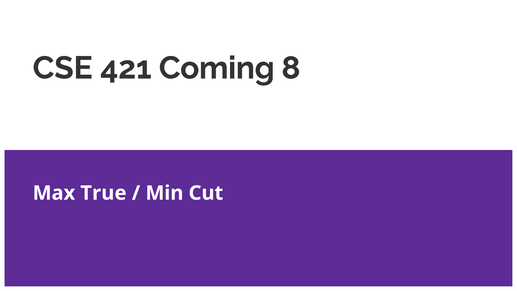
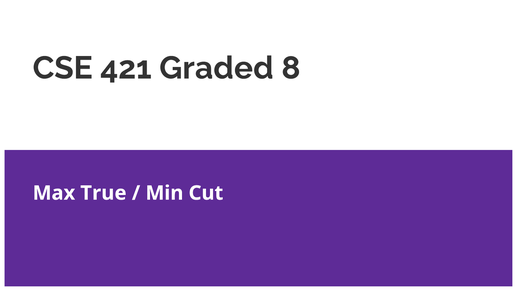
Coming: Coming -> Graded (216, 68)
